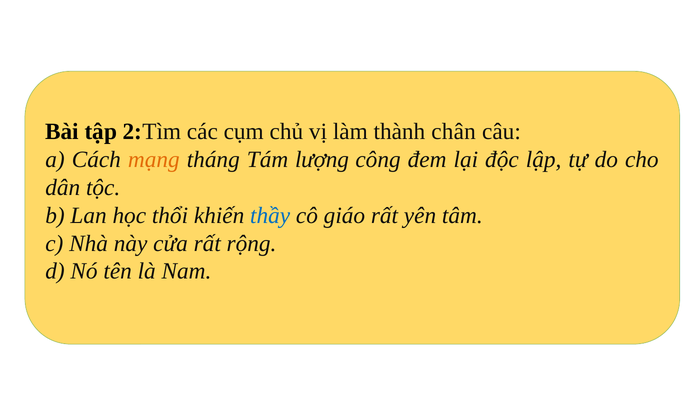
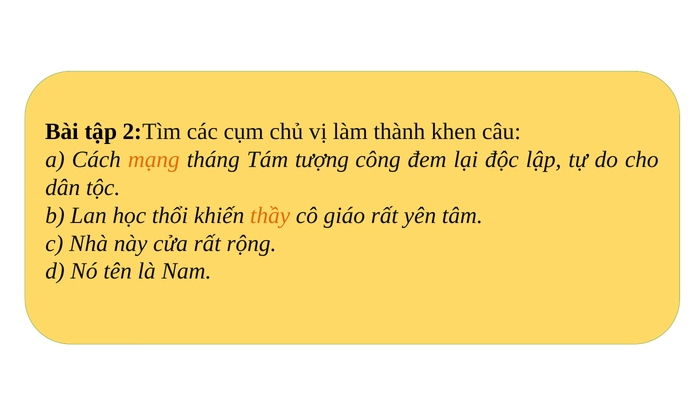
chân: chân -> khen (454, 131)
lượng: lượng -> tượng (322, 159)
thầy colour: blue -> orange (270, 215)
